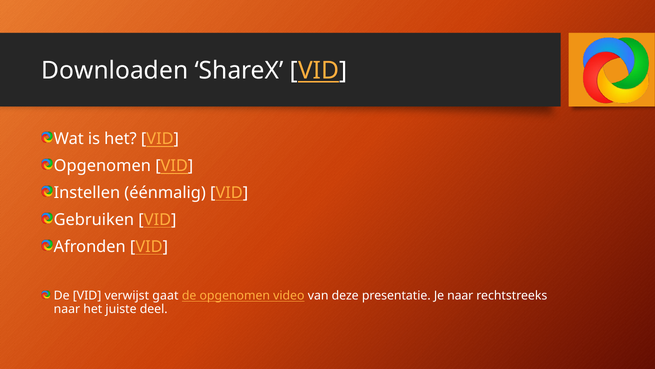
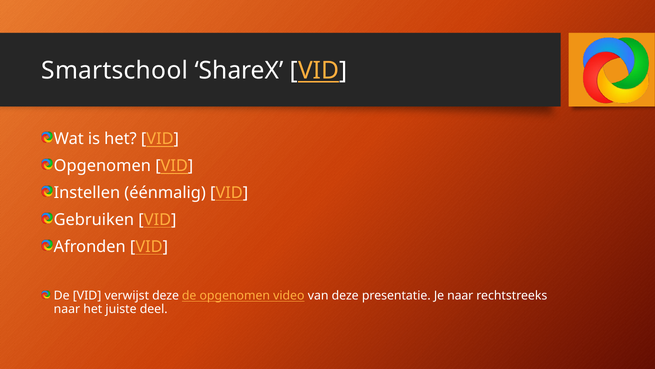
Downloaden: Downloaden -> Smartschool (115, 70)
verwijst gaat: gaat -> deze (166, 295)
